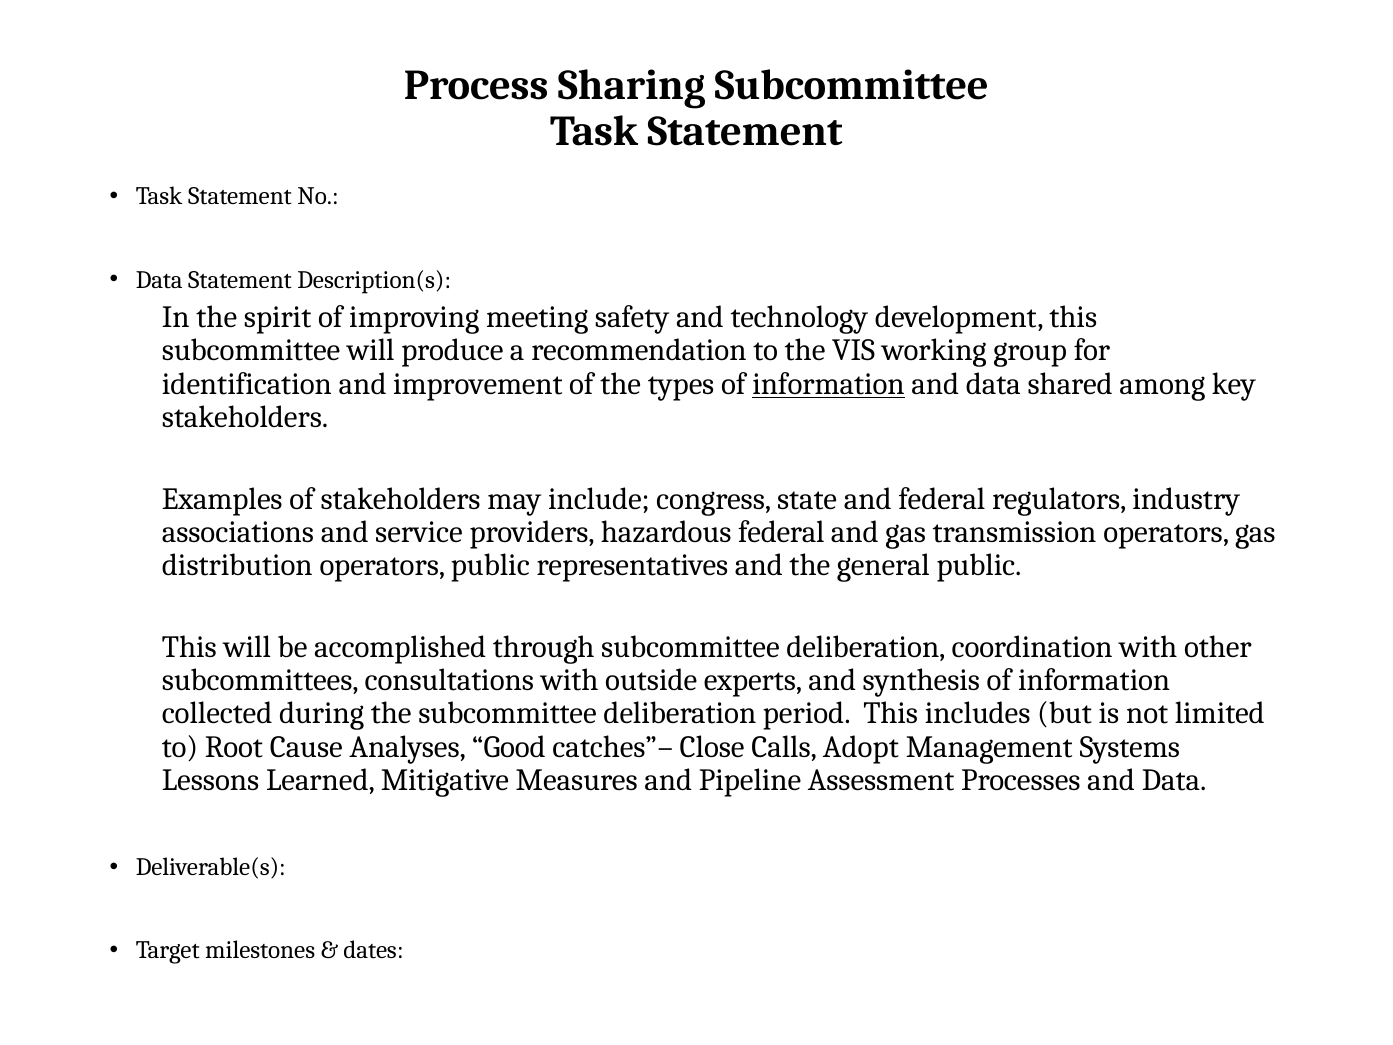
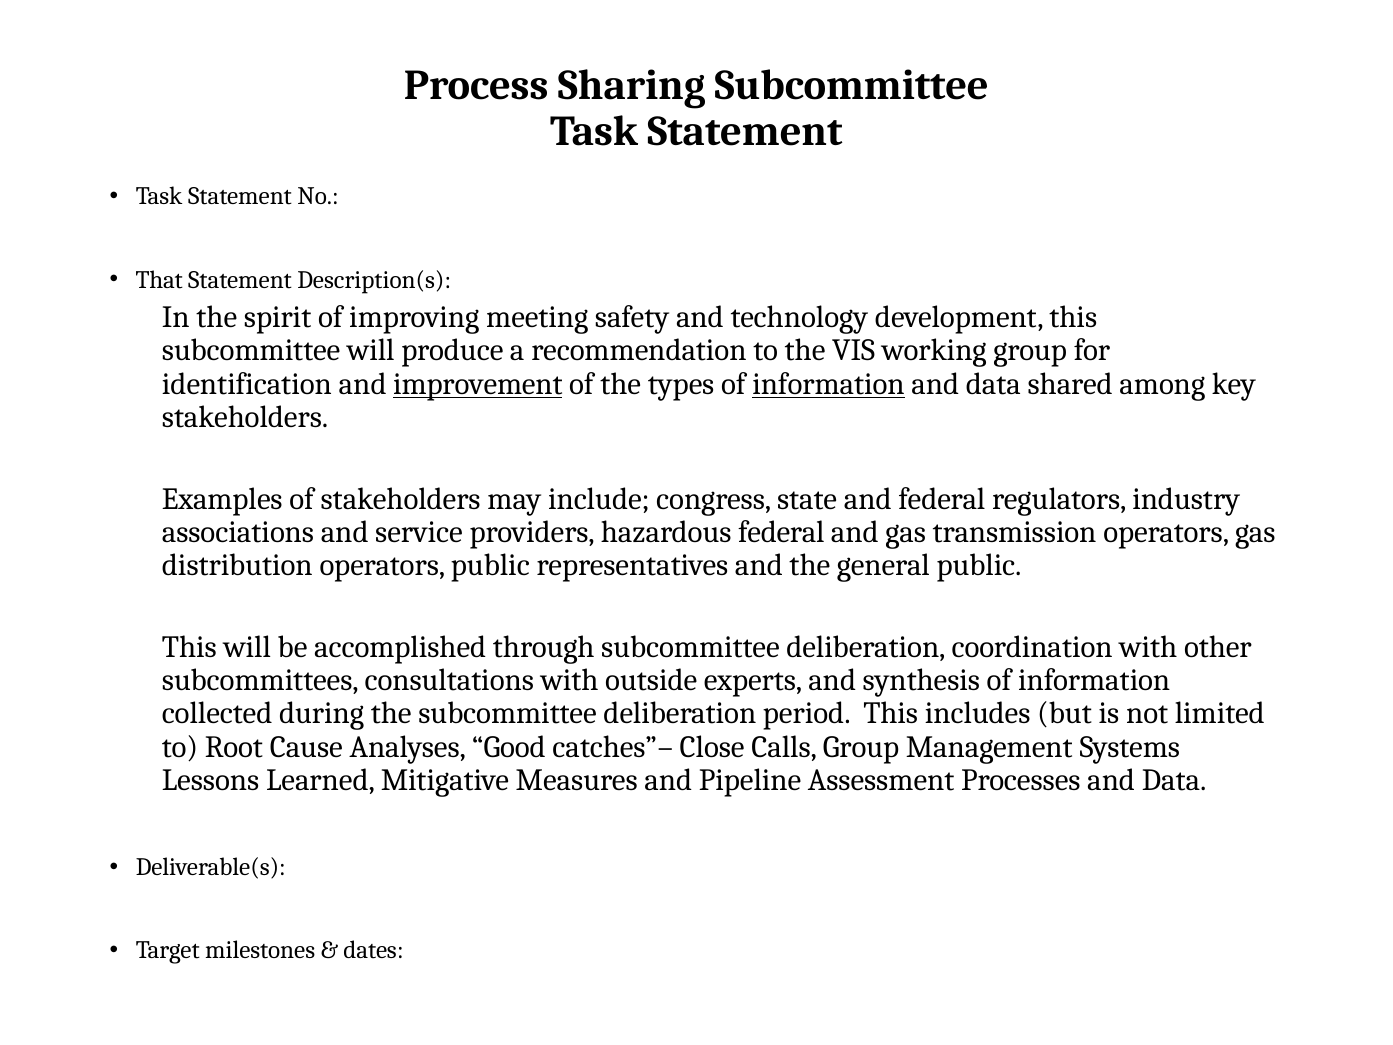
Data: Data -> That (159, 280)
improvement underline: none -> present (478, 384)
Calls Adopt: Adopt -> Group (861, 747)
